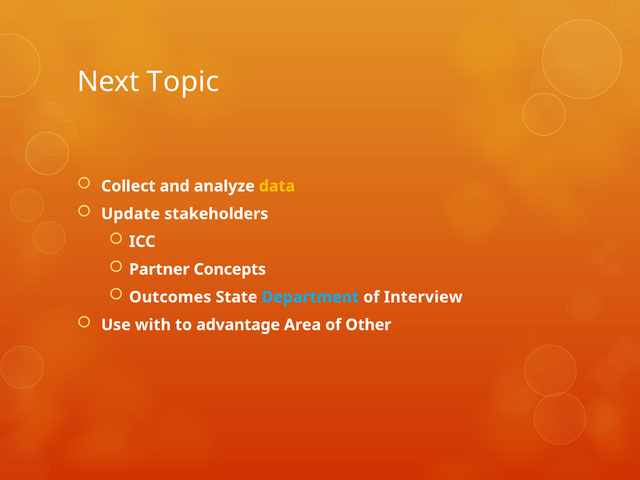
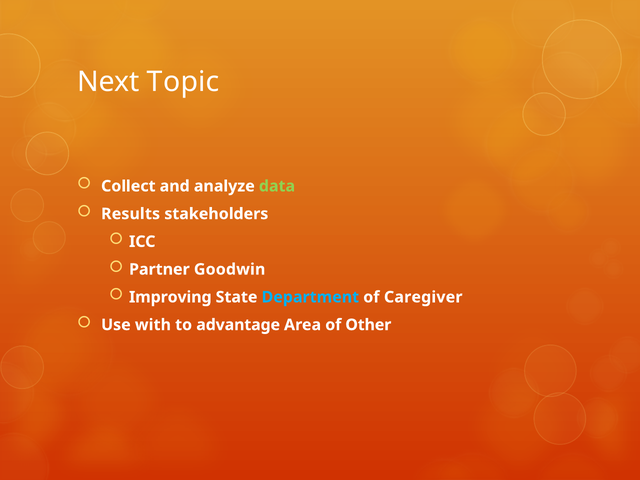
data colour: yellow -> light green (277, 186)
Update: Update -> Results (131, 214)
Concepts: Concepts -> Goodwin (230, 269)
Outcomes: Outcomes -> Improving (170, 297)
Interview: Interview -> Caregiver (423, 297)
